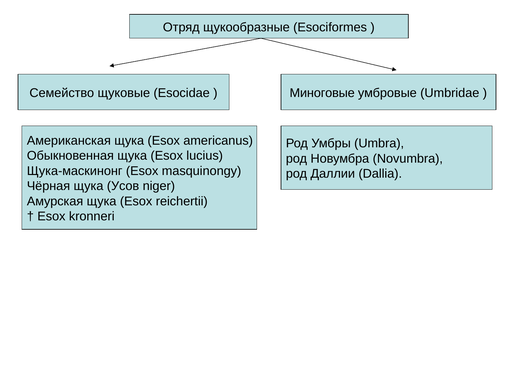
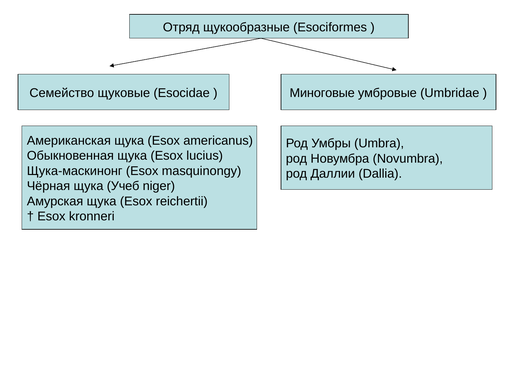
Усов: Усов -> Учеб (123, 186)
